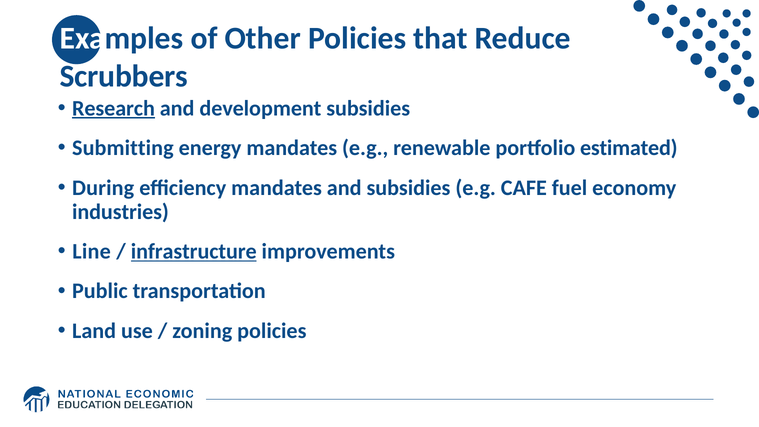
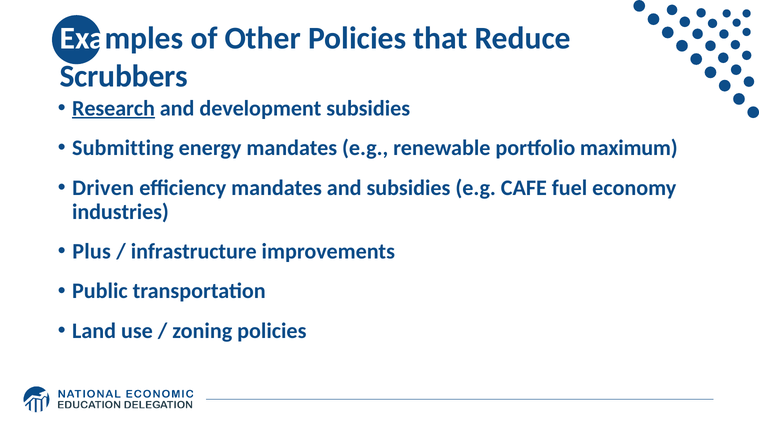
estimated: estimated -> maximum (629, 148)
During: During -> Driven (103, 188)
Line: Line -> Plus (92, 251)
infrastructure underline: present -> none (194, 251)
